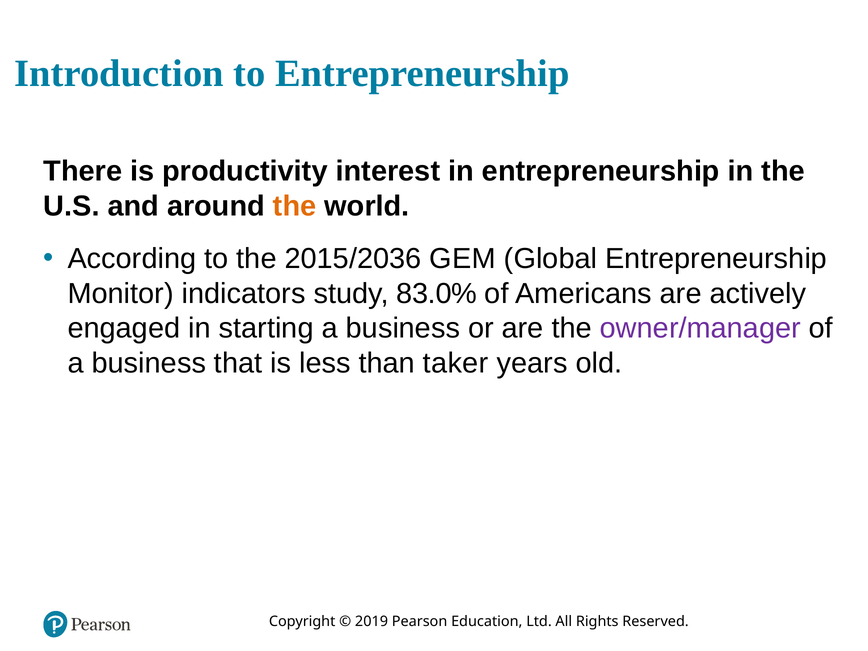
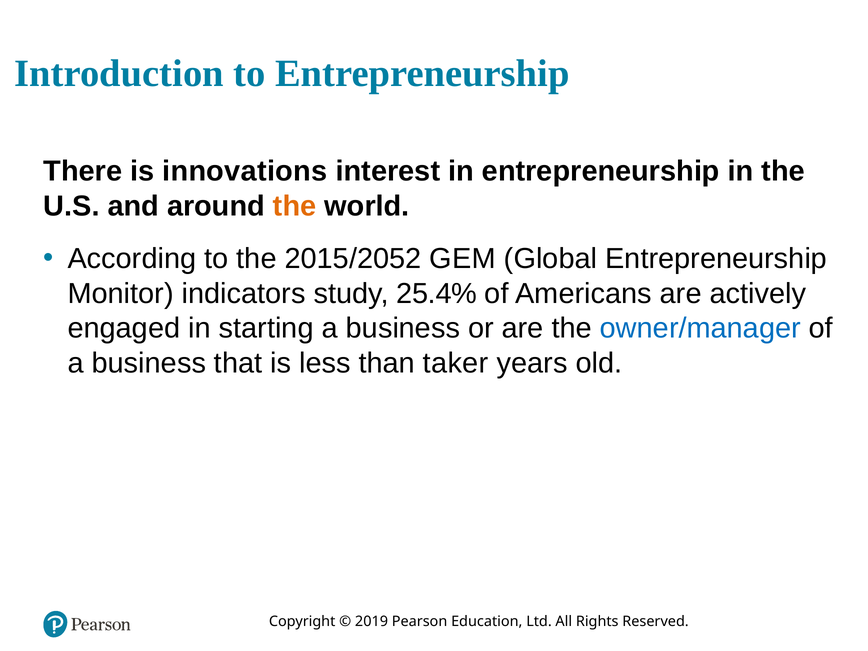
productivity: productivity -> innovations (245, 171)
2015/2036: 2015/2036 -> 2015/2052 (353, 259)
83.0%: 83.0% -> 25.4% (437, 294)
owner/manager colour: purple -> blue (700, 328)
